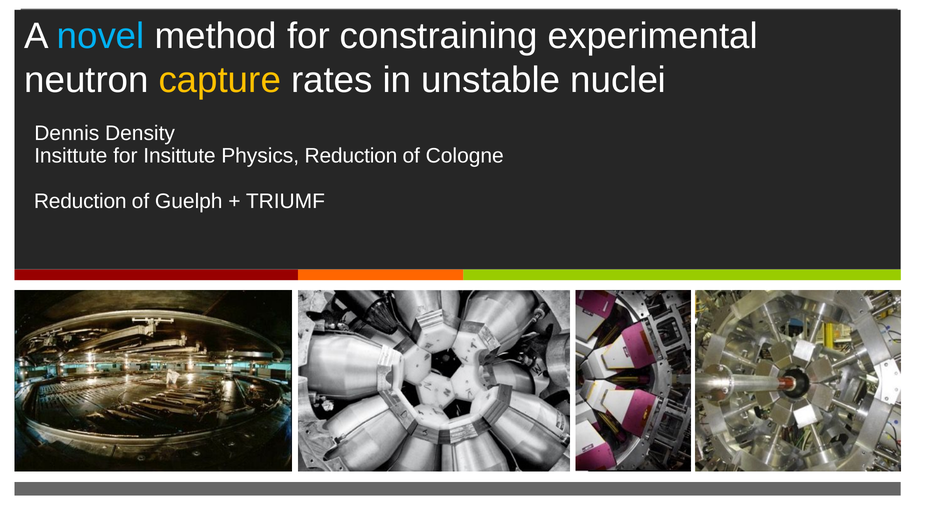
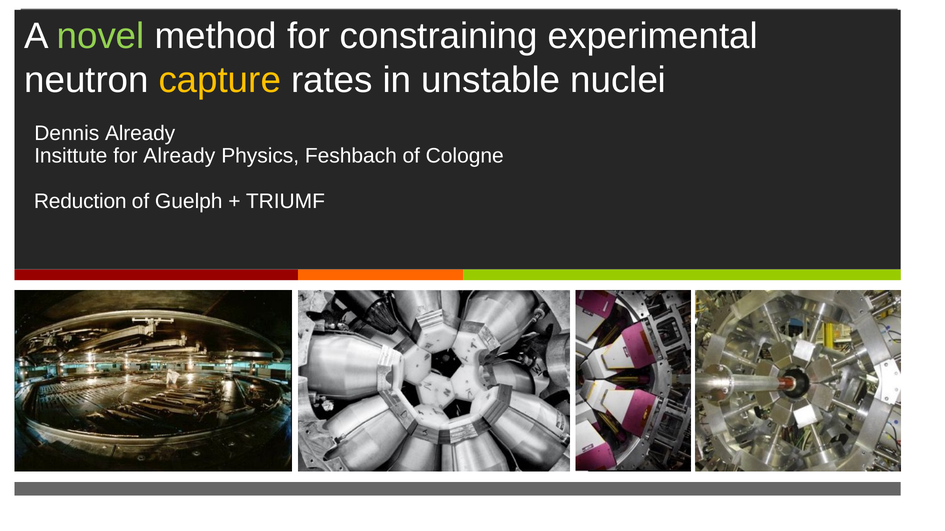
novel colour: light blue -> light green (101, 36)
Dennis Density: Density -> Already (140, 133)
for Insittute: Insittute -> Already (179, 156)
Physics Reduction: Reduction -> Feshbach (351, 156)
